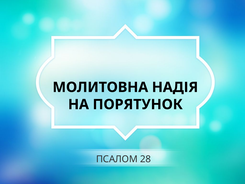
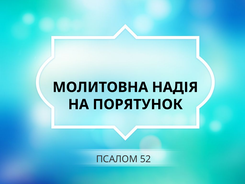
28: 28 -> 52 (146, 159)
